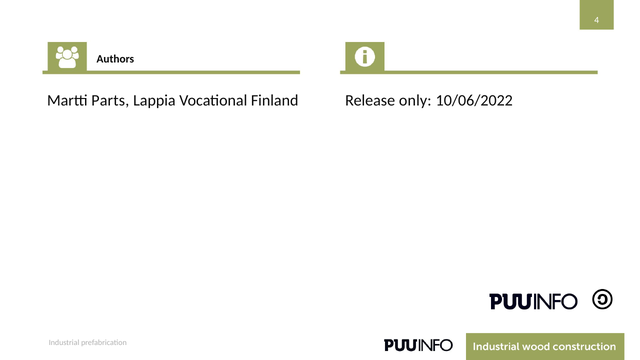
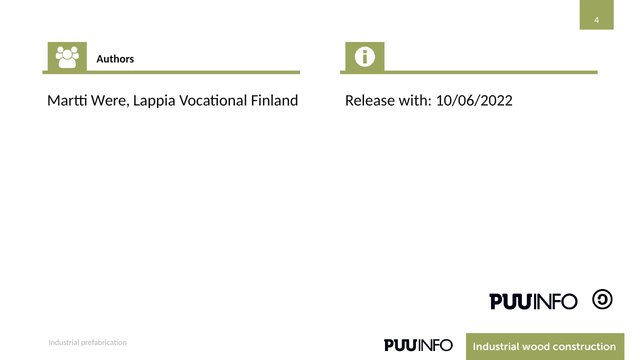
Parts: Parts -> Were (110, 101)
only: only -> with (415, 101)
